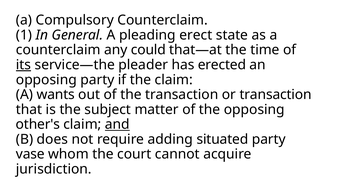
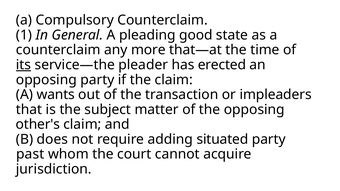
erect: erect -> good (196, 35)
could: could -> more (148, 50)
or transaction: transaction -> impleaders (276, 95)
and underline: present -> none (117, 125)
vase: vase -> past (30, 154)
